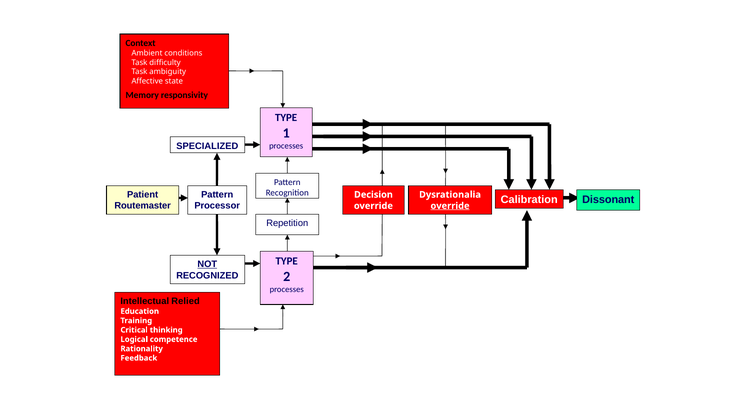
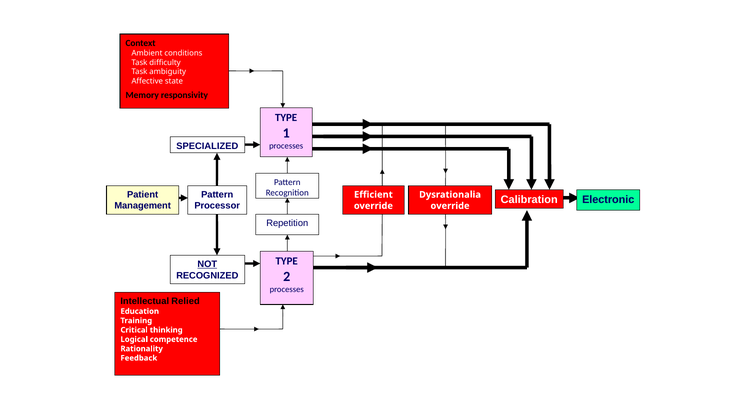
Decision: Decision -> Efficient (373, 195)
Dissonant: Dissonant -> Electronic (608, 200)
Routemaster: Routemaster -> Management (143, 206)
override underline: present -> none (450, 206)
